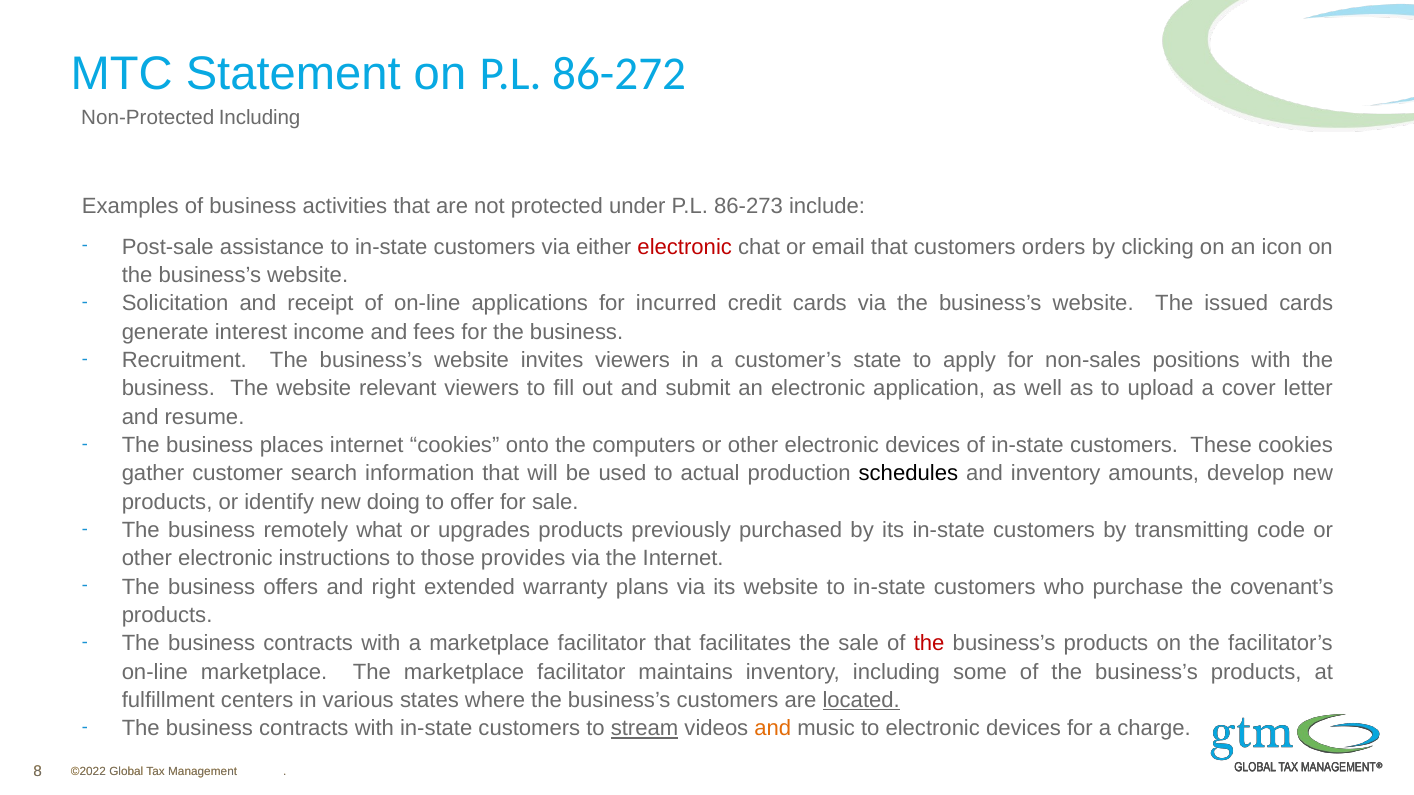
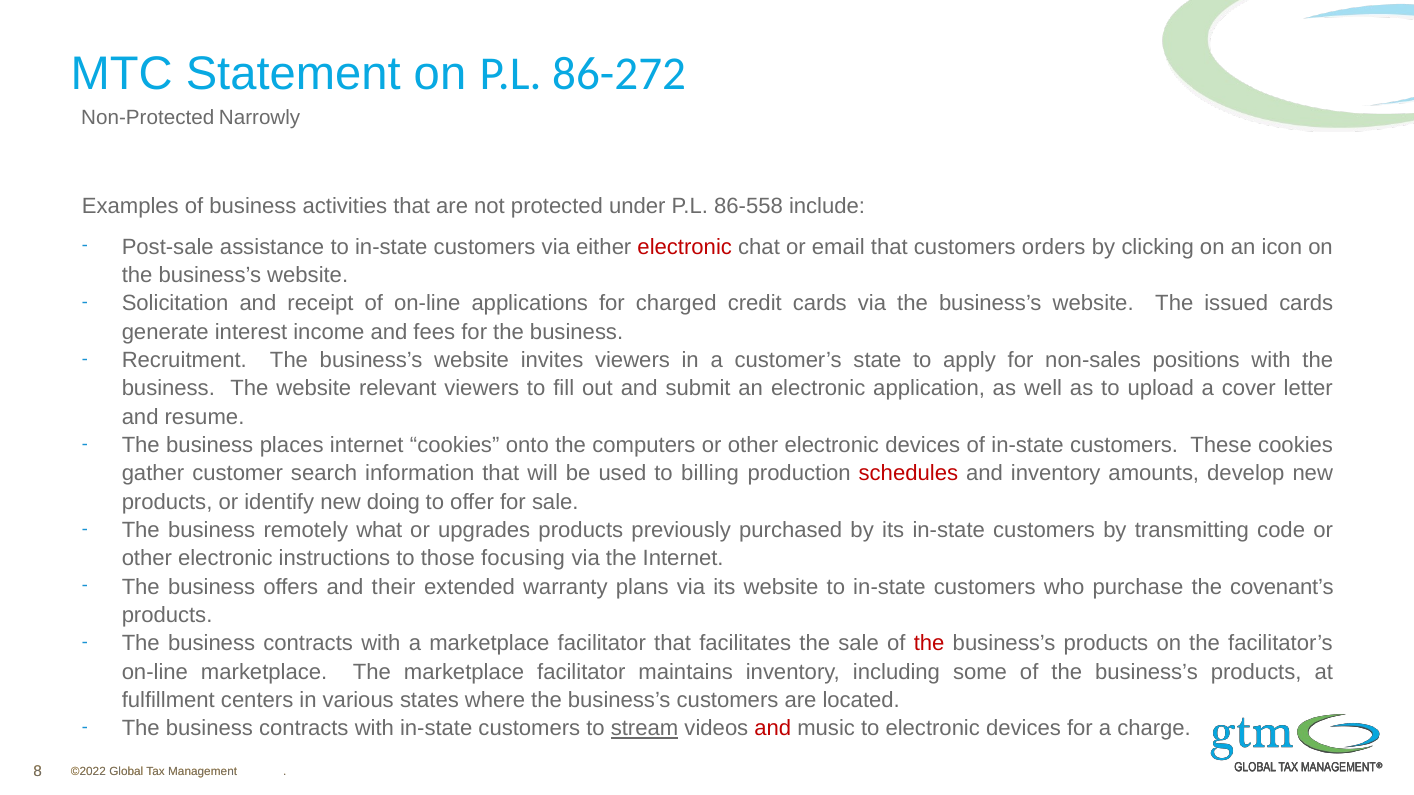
Non-Protected Including: Including -> Narrowly (260, 118)
86-273: 86-273 -> 86-558 (749, 207)
incurred: incurred -> charged (676, 304)
actual: actual -> billing (710, 474)
schedules colour: black -> red (908, 474)
provides: provides -> focusing (523, 559)
right: right -> their (394, 587)
located underline: present -> none (861, 700)
and colour: orange -> red (773, 729)
